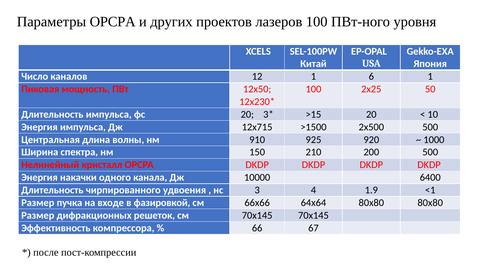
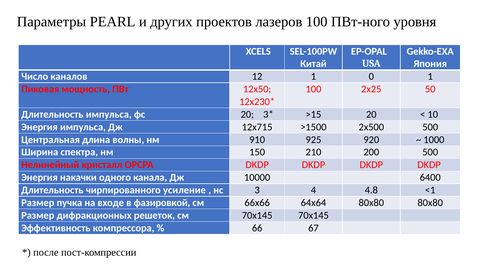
Параметры OPCPA: OPCPA -> PEARL (113, 22)
6: 6 -> 0 (371, 77)
удвоения: удвоения -> усиление (184, 190)
1.9: 1.9 -> 4.8 (371, 190)
